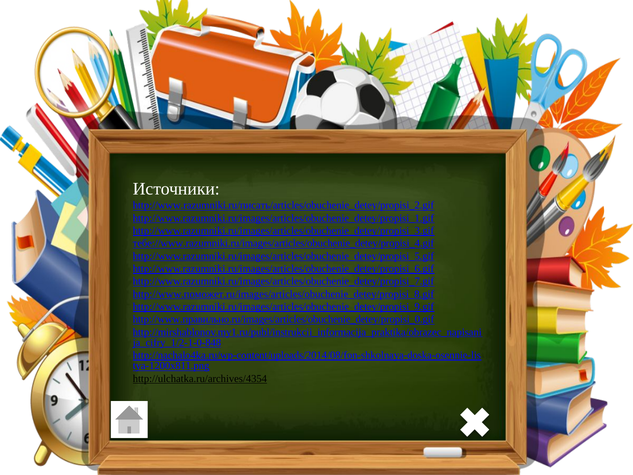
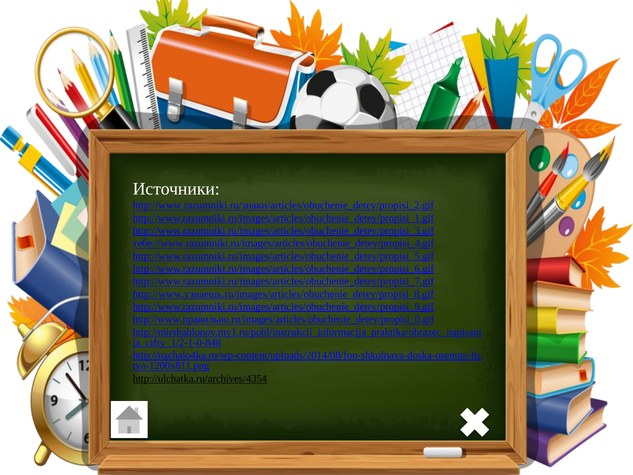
http://www.razumniki.ru/писать/articles/obuchenie_detey/propisi_2.gif: http://www.razumniki.ru/писать/articles/obuchenie_detey/propisi_2.gif -> http://www.razumniki.ru/знаки/articles/obuchenie_detey/propisi_2.gif (283, 205)
http://www.поможет.ru/images/articles/obuchenie_detey/propisi_8.gif: http://www.поможет.ru/images/articles/obuchenie_detey/propisi_8.gif -> http://www.узнаешь.ru/images/articles/obuchenie_detey/propisi_8.gif (283, 294)
